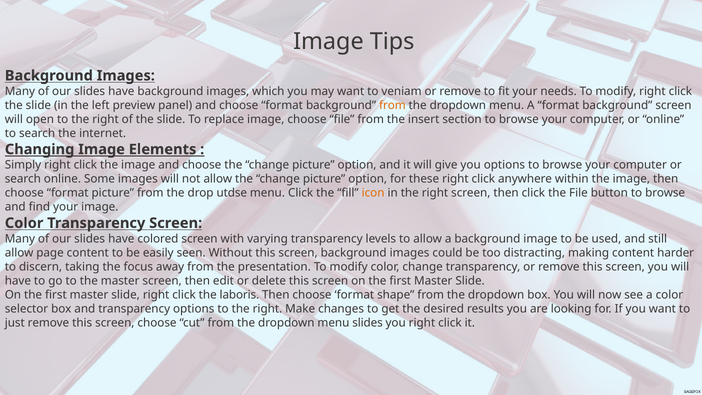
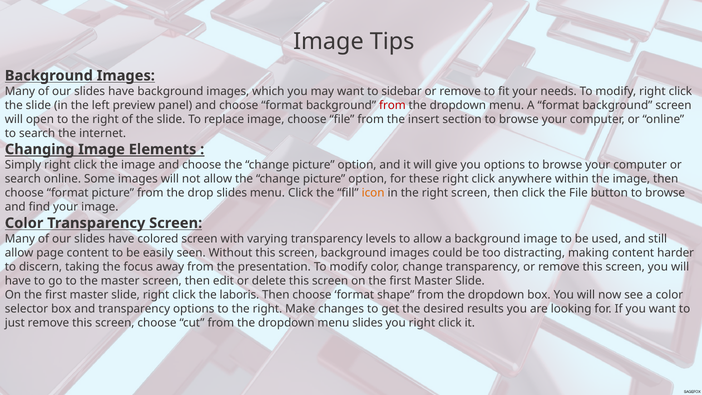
veniam: veniam -> sidebar (402, 91)
from colour: orange -> red (392, 105)
drop utdse: utdse -> slides (232, 193)
